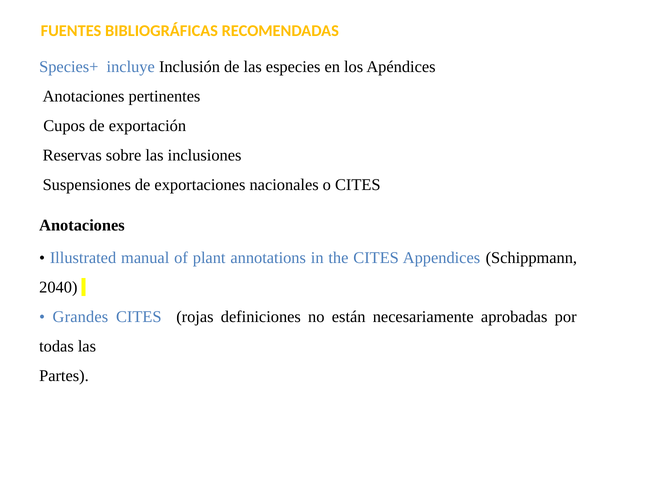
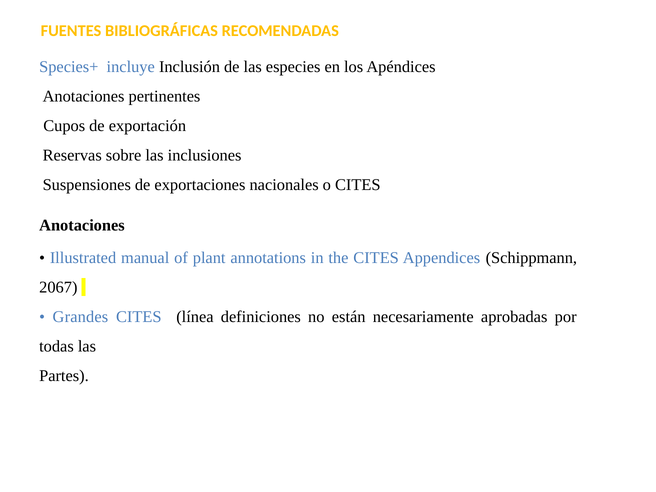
2040: 2040 -> 2067 (58, 287)
rojas: rojas -> línea (195, 317)
